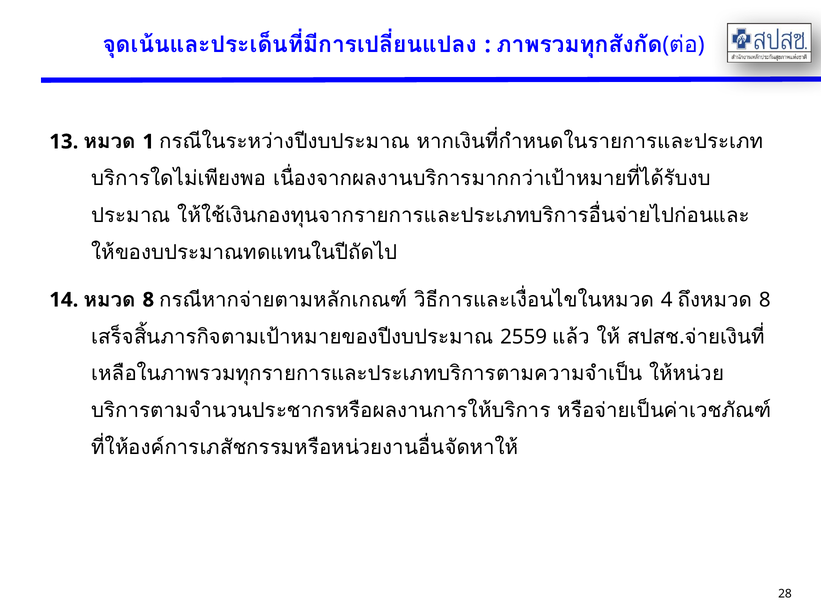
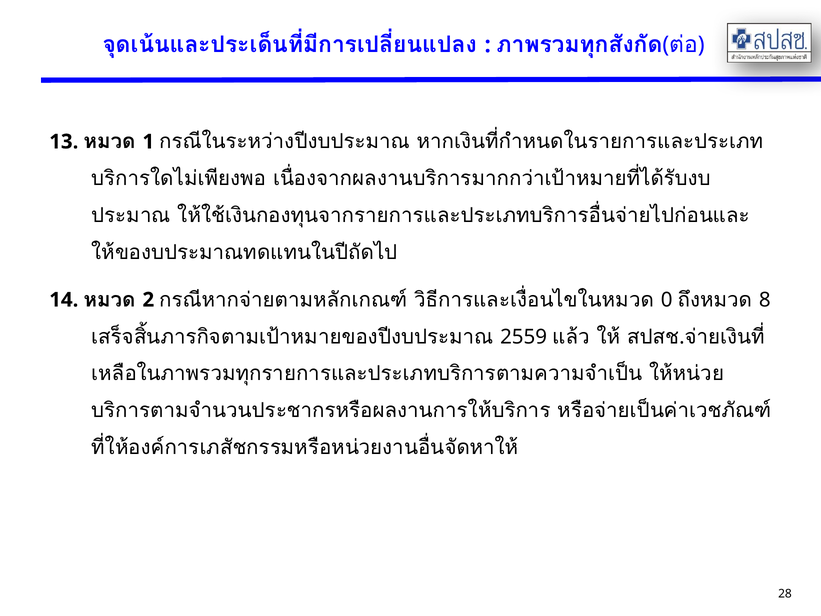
4: 4 -> 0 (667, 300)
8: 8 -> 2 (148, 300)
